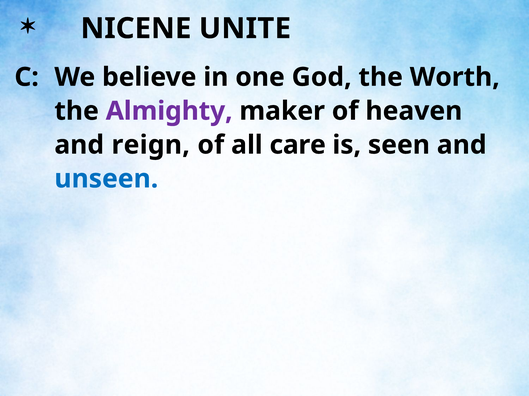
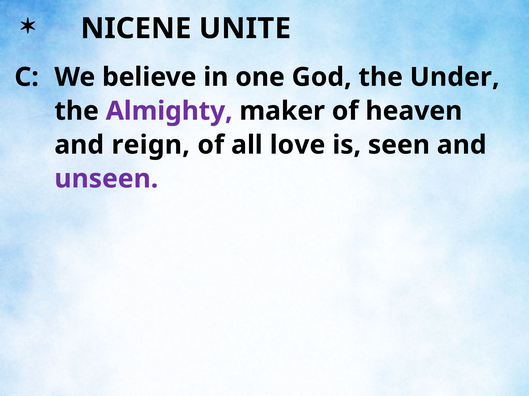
Worth: Worth -> Under (455, 77)
care: care -> love (297, 145)
unseen colour: blue -> purple (106, 179)
